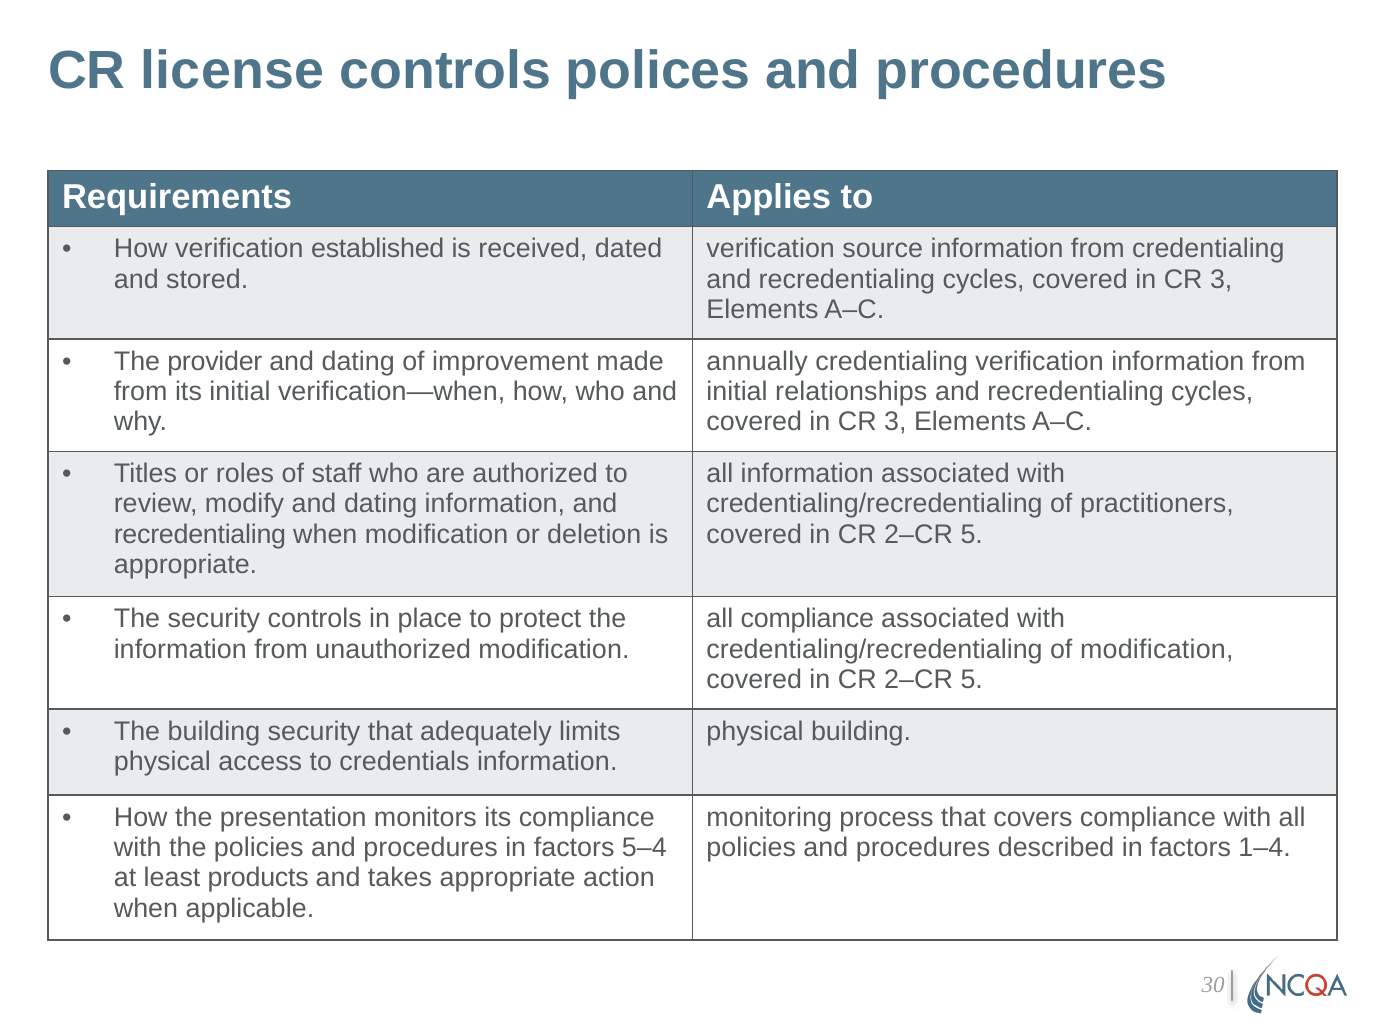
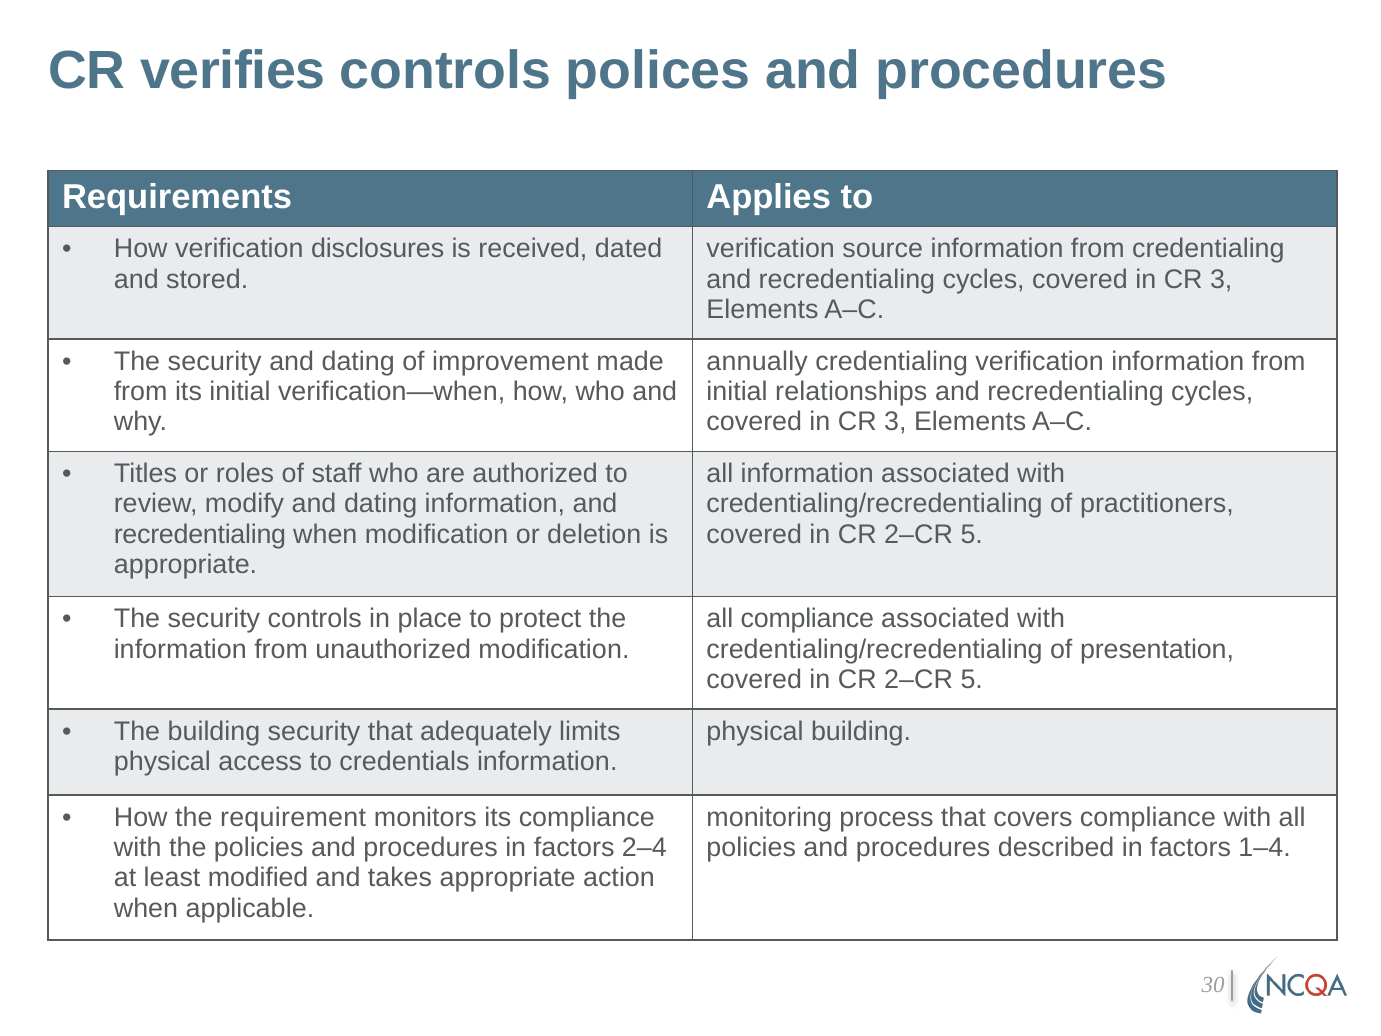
license: license -> verifies (233, 71)
established: established -> disclosures (378, 249)
provider: provider -> security (215, 361)
of modification: modification -> presentation (1157, 649)
presentation: presentation -> requirement (293, 817)
5–4: 5–4 -> 2–4 (644, 848)
products: products -> modified (258, 878)
